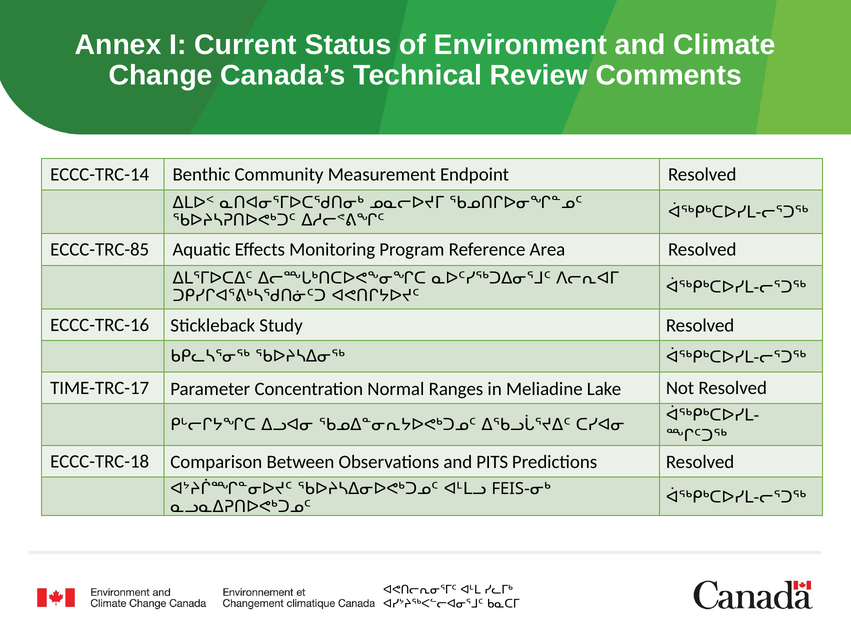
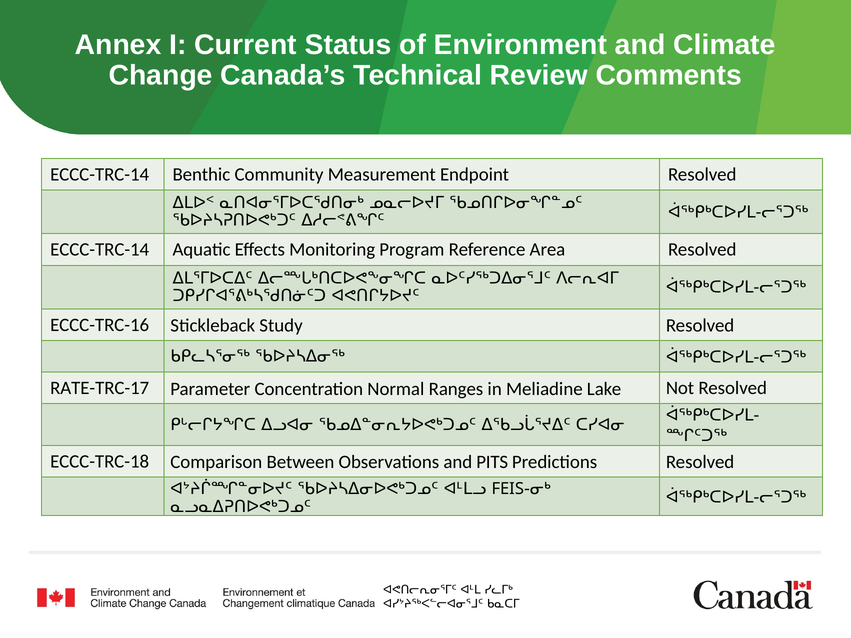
ECCC-TRC-85: ECCC-TRC-85 -> ECCC-TRC-14 (100, 250)
TIME-TRC-17: TIME-TRC-17 -> RATE-TRC-17 (100, 388)
